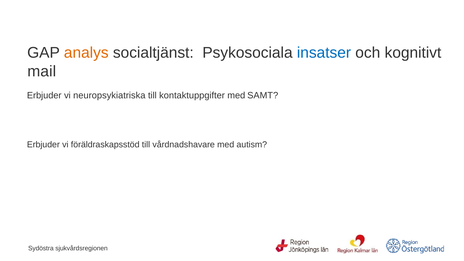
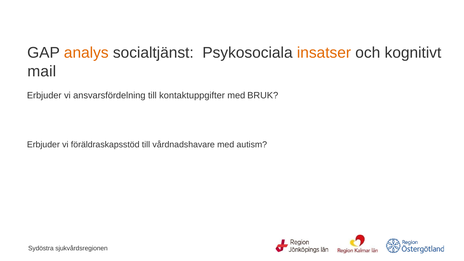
insatser colour: blue -> orange (324, 53)
neuropsykiatriska: neuropsykiatriska -> ansvarsfördelning (109, 96)
SAMT: SAMT -> BRUK (263, 96)
